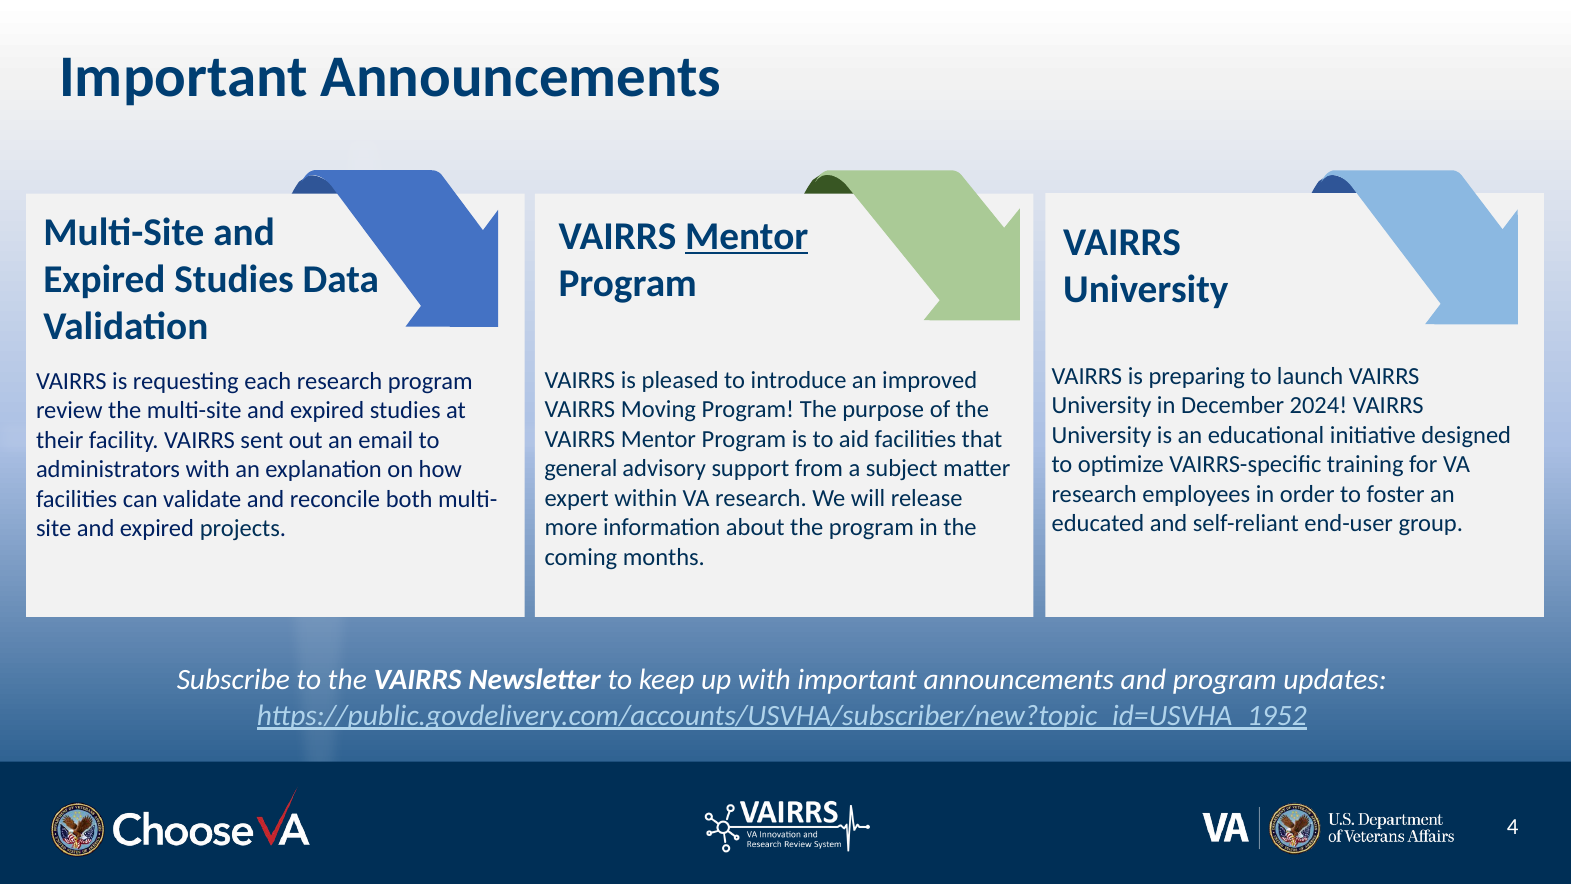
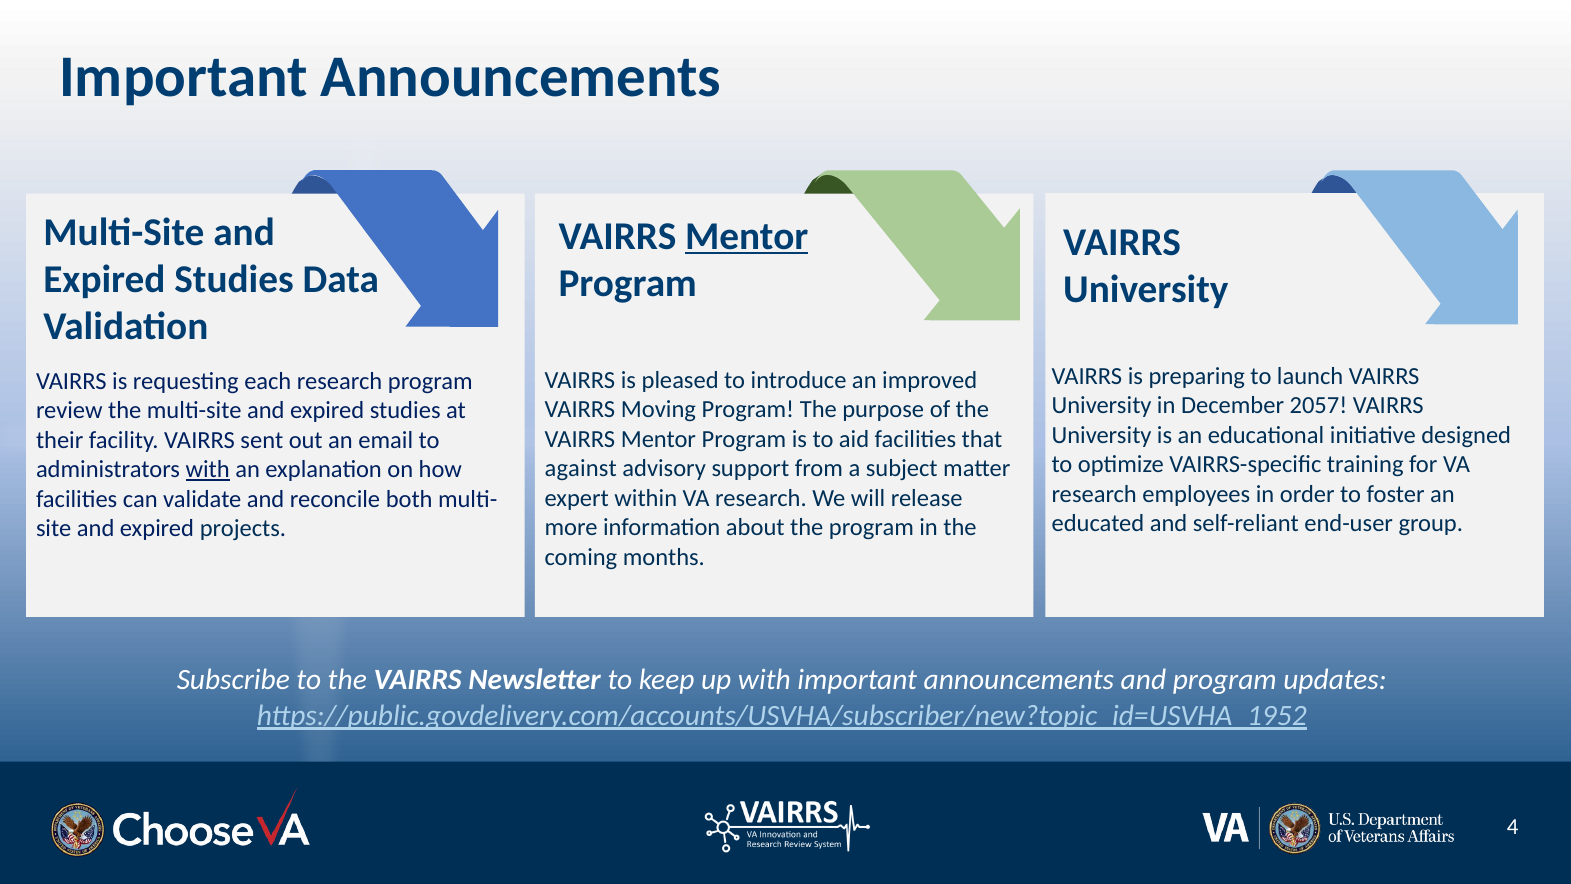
2024: 2024 -> 2057 (1318, 405)
general: general -> against (581, 468)
with underline: none -> present (208, 469)
